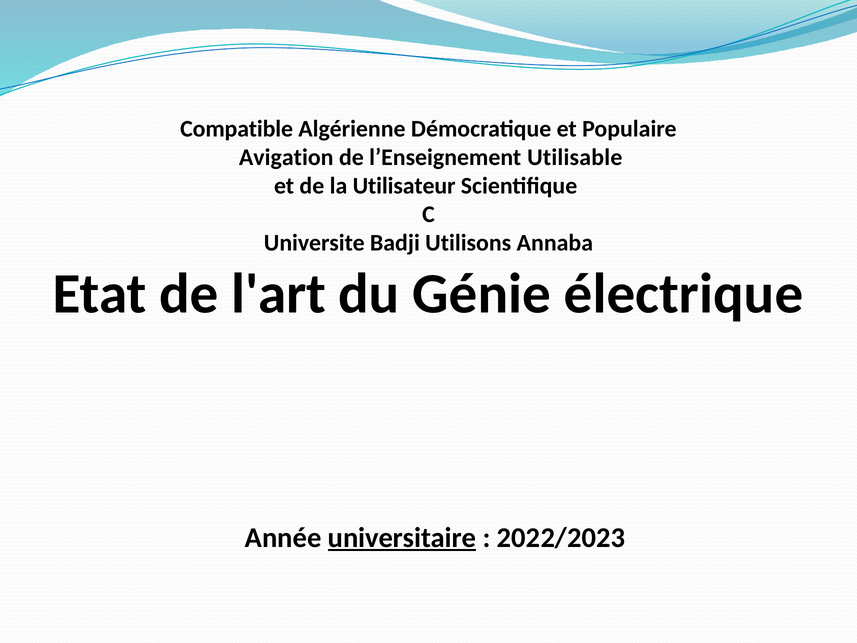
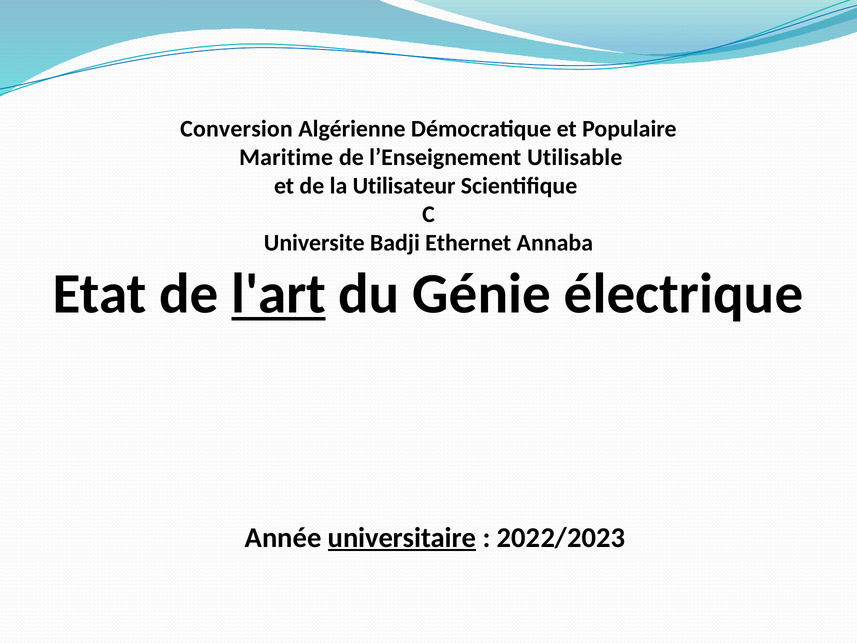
Compatible: Compatible -> Conversion (236, 129)
Avigation: Avigation -> Maritime (286, 157)
Utilisons: Utilisons -> Ethernet (468, 243)
l'art underline: none -> present (279, 294)
